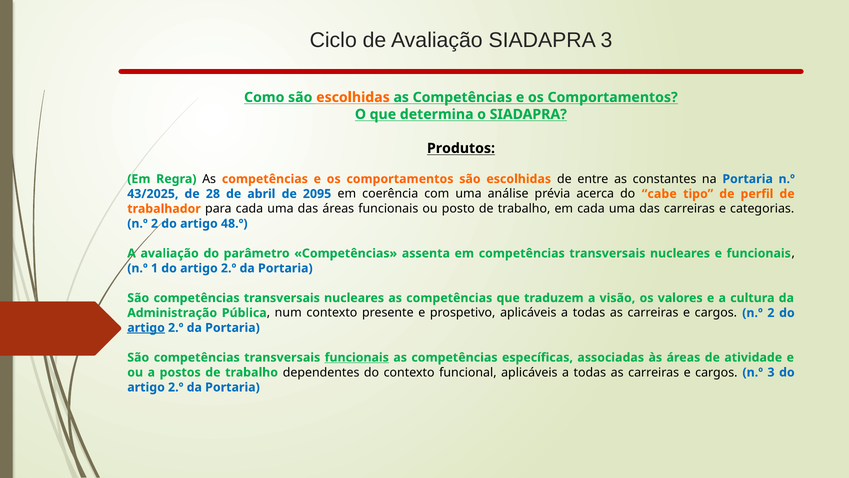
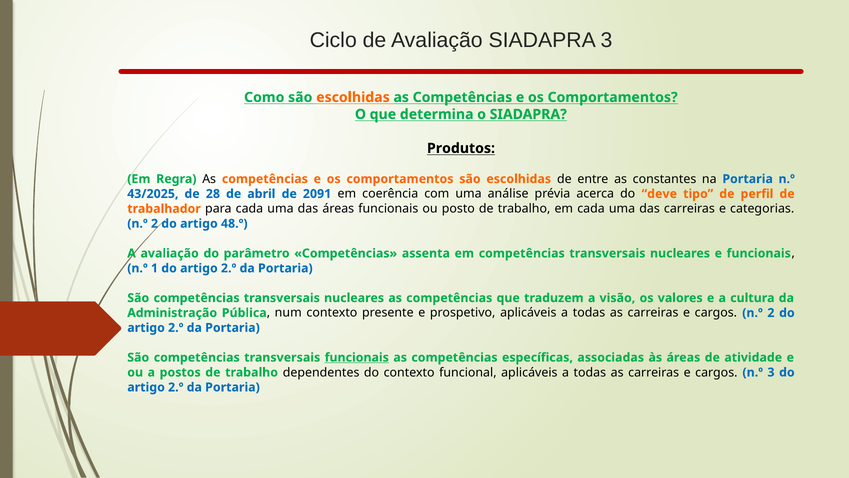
2095: 2095 -> 2091 (317, 194)
cabe: cabe -> deve (659, 194)
artigo underline: present -> none (146, 327)
